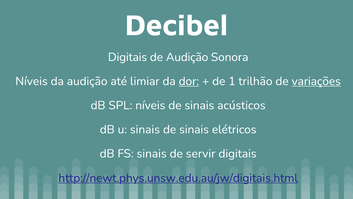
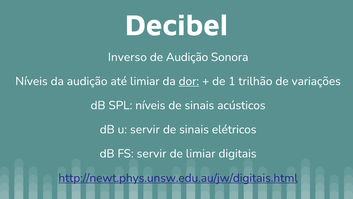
Digitais: Digitais -> Inverso (127, 57)
variações underline: present -> none (316, 81)
u sinais: sinais -> servir (145, 129)
FS sinais: sinais -> servir (152, 153)
de servir: servir -> limiar (201, 153)
